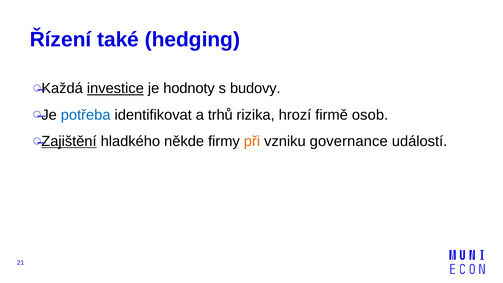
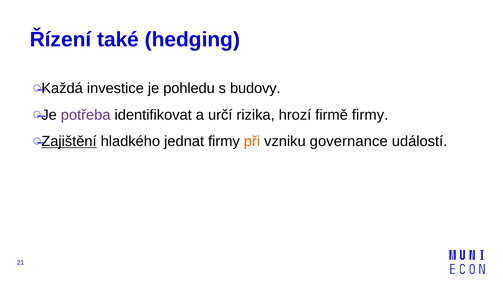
investice underline: present -> none (115, 88)
hodnoty: hodnoty -> pohledu (189, 88)
potřeba colour: blue -> purple (86, 115)
trhů: trhů -> určí (220, 115)
firmě osob: osob -> firmy (370, 115)
někde: někde -> jednat (184, 141)
